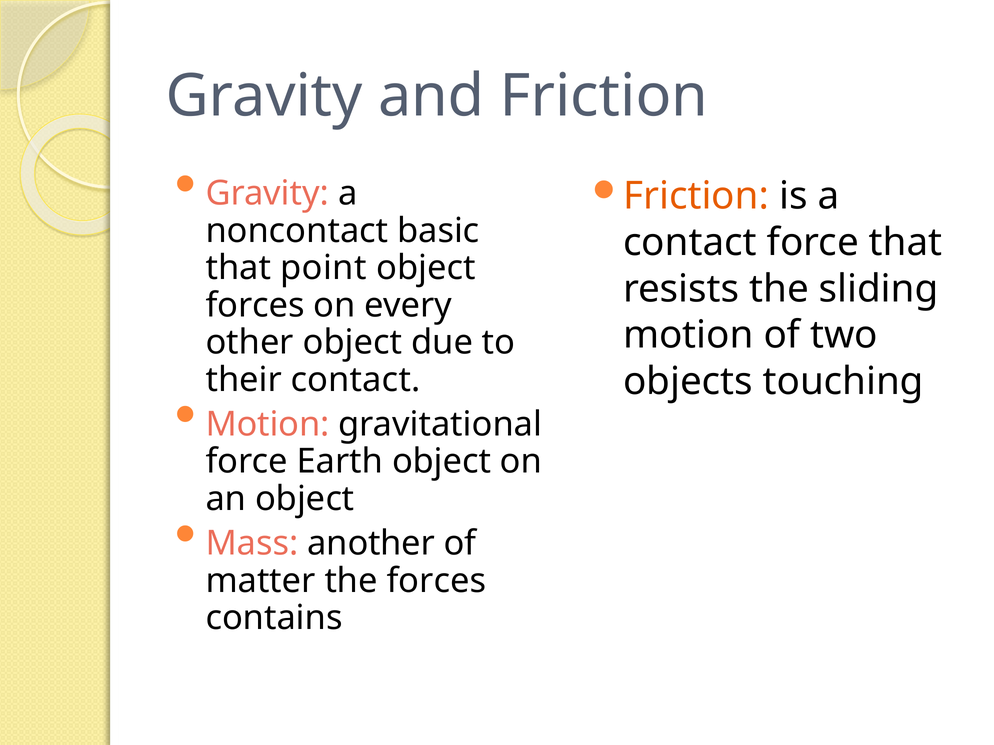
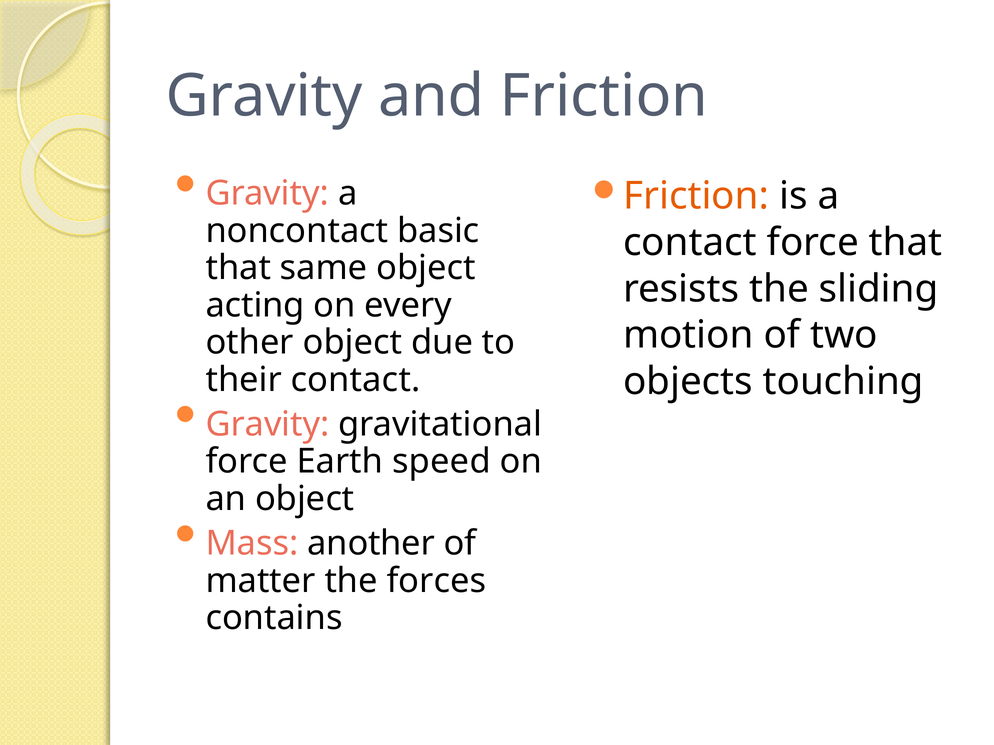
point: point -> same (324, 268)
forces: forces -> acting (255, 305)
Motion: Motion -> Gravity (268, 425)
Earth object: object -> speed (441, 462)
